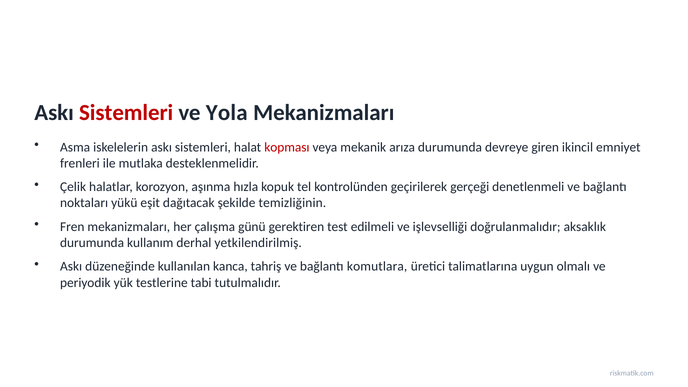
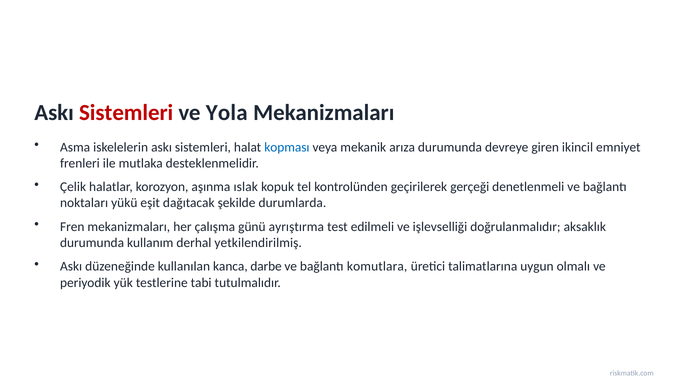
kopması colour: red -> blue (287, 147)
hızla: hızla -> ıslak (246, 187)
temizliğinin: temizliğinin -> durumlarda (292, 203)
gerektiren: gerektiren -> ayrıştırma (296, 227)
tahriş: tahriş -> darbe (266, 267)
